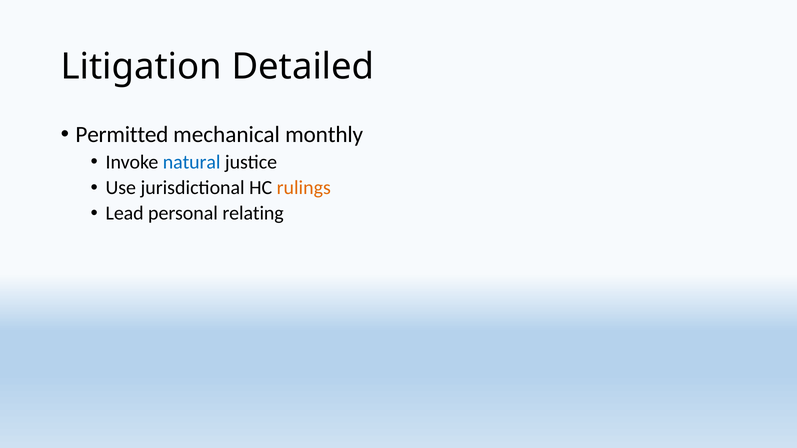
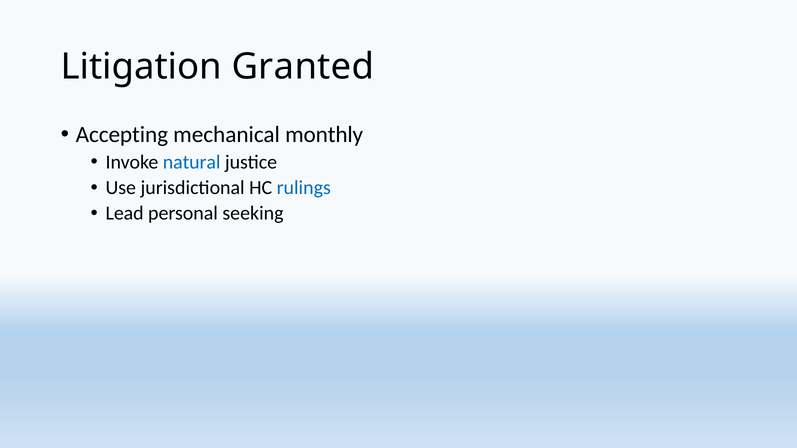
Detailed: Detailed -> Granted (303, 67)
Permitted: Permitted -> Accepting (122, 135)
rulings colour: orange -> blue (304, 188)
relating: relating -> seeking (253, 214)
